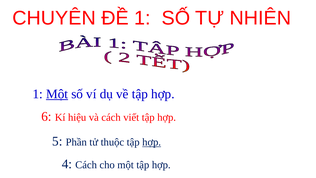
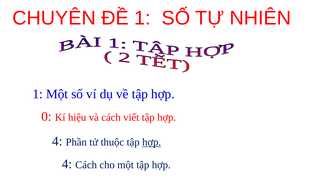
Một underline: present -> none (57, 94)
6: 6 -> 0 (47, 116)
5: 5 -> 4 (57, 141)
